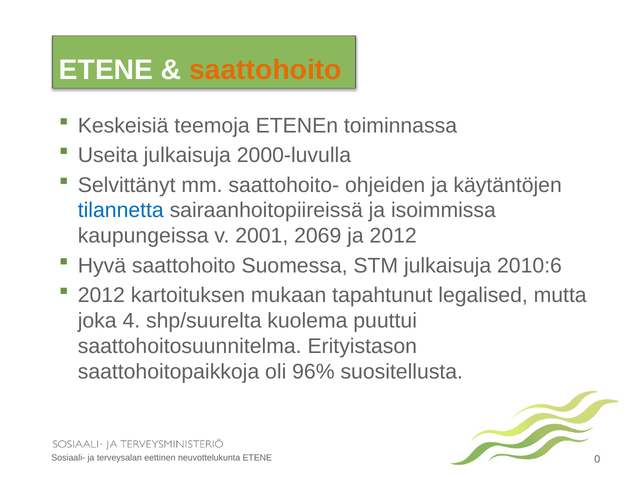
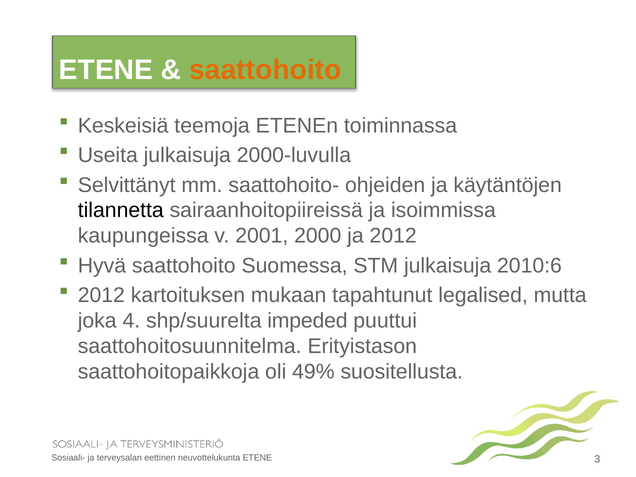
tilannetta colour: blue -> black (121, 210)
2069: 2069 -> 2000 (318, 236)
kuolema: kuolema -> impeded (307, 321)
96%: 96% -> 49% (313, 372)
0: 0 -> 3 (597, 459)
